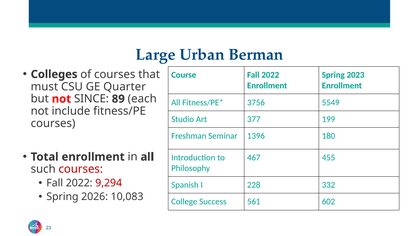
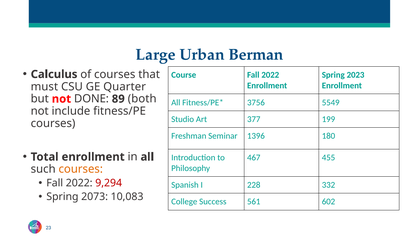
Colleges: Colleges -> Calculus (54, 74)
SINCE: SINCE -> DONE (91, 99)
each: each -> both (142, 99)
courses colour: red -> orange (81, 169)
2026: 2026 -> 2073 (95, 196)
